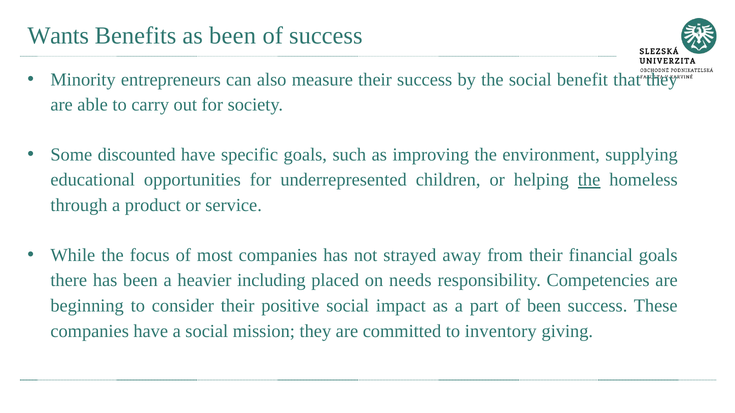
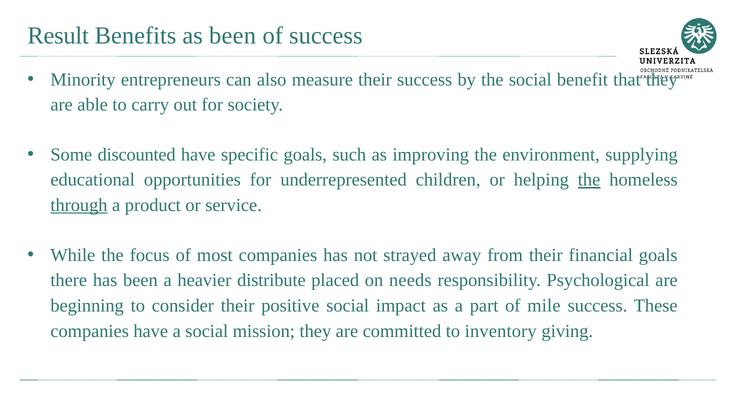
Wants: Wants -> Result (58, 36)
through underline: none -> present (79, 205)
including: including -> distribute (271, 281)
Competencies: Competencies -> Psychological (598, 281)
of been: been -> mile (544, 306)
